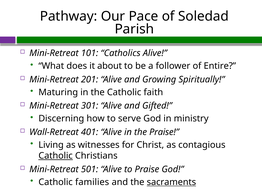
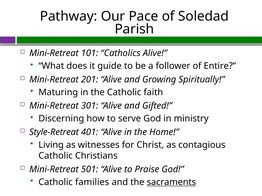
about: about -> guide (110, 66)
Wall-Retreat: Wall-Retreat -> Style-Retreat (54, 132)
the Praise: Praise -> Home (164, 132)
Catholic underline: present -> none (56, 156)
